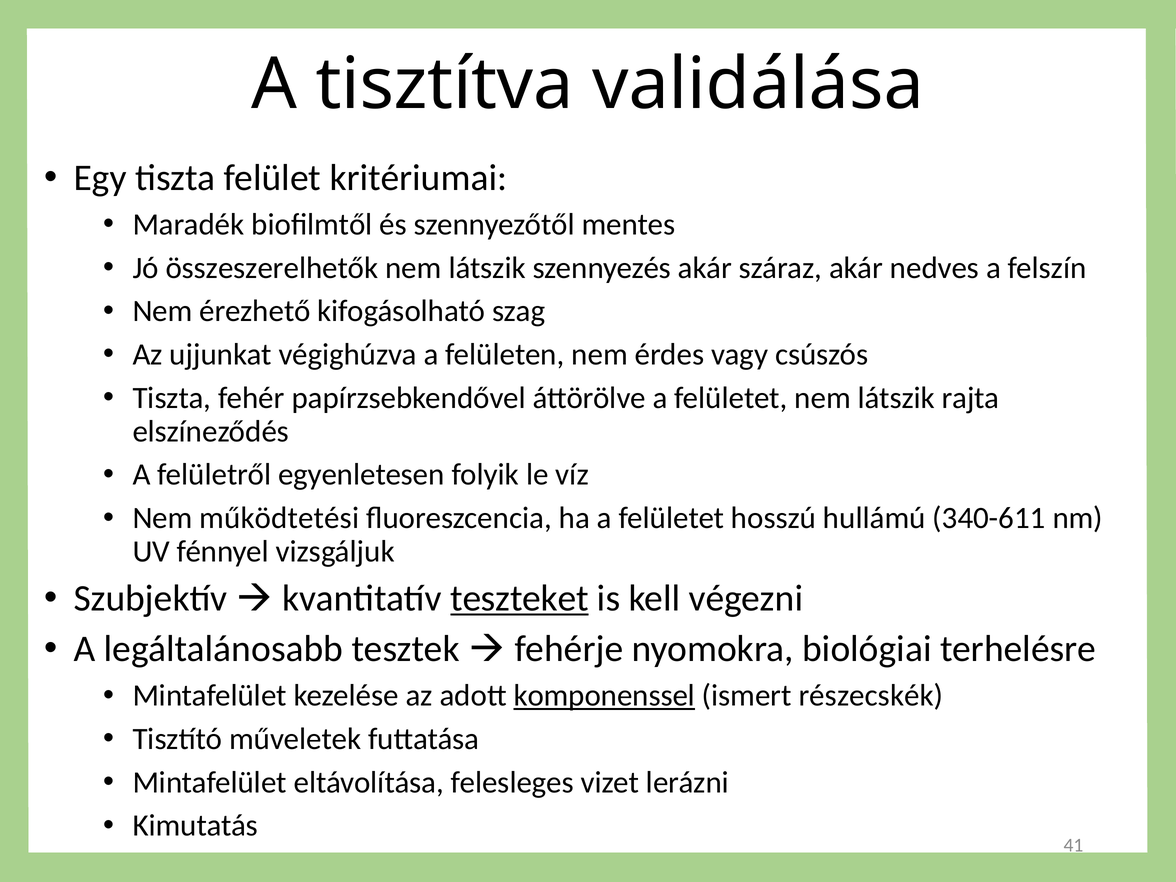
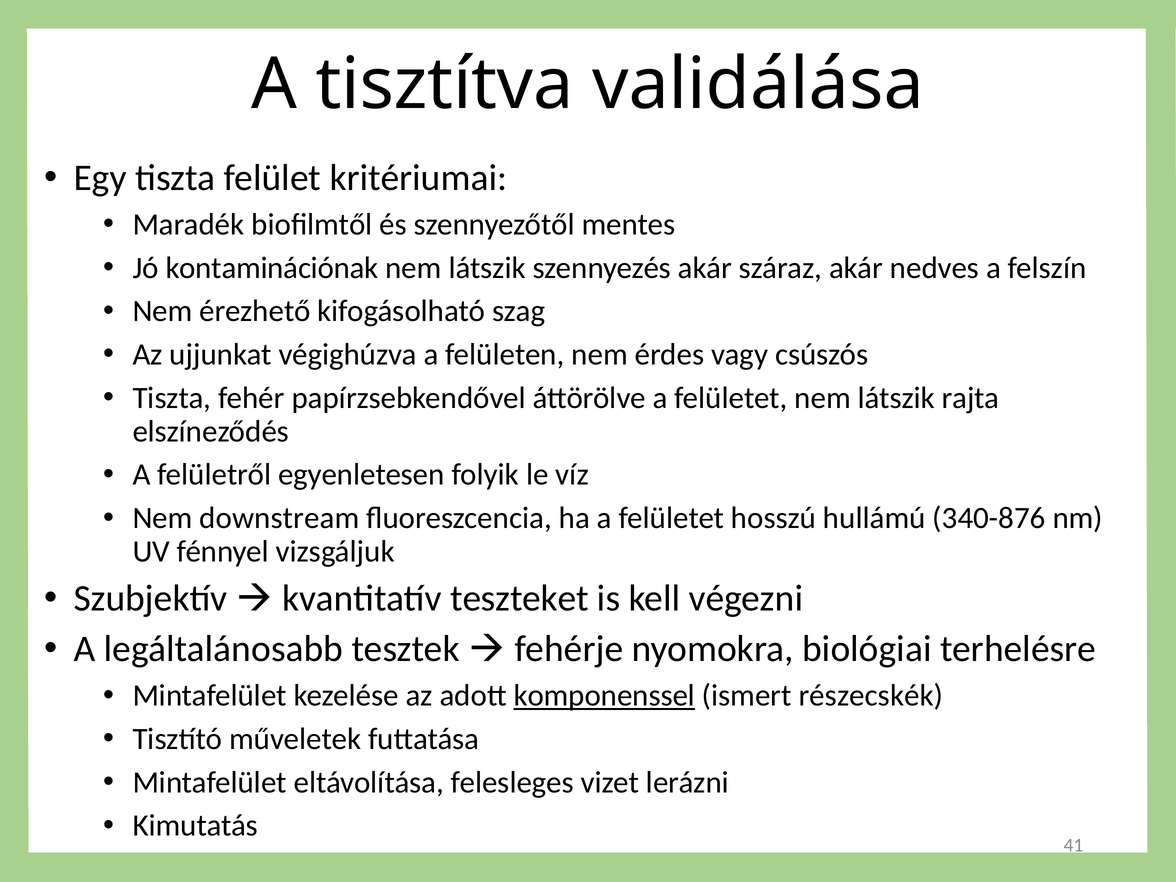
összeszerelhetők: összeszerelhetők -> kontaminációnak (272, 268)
működtetési: működtetési -> downstream (279, 518)
340-611: 340-611 -> 340-876 (989, 518)
teszteket underline: present -> none (519, 598)
